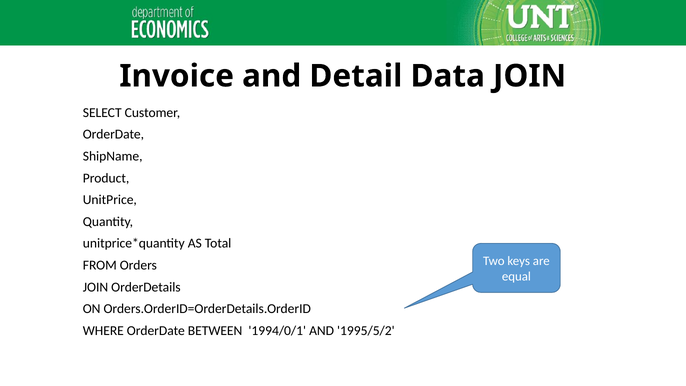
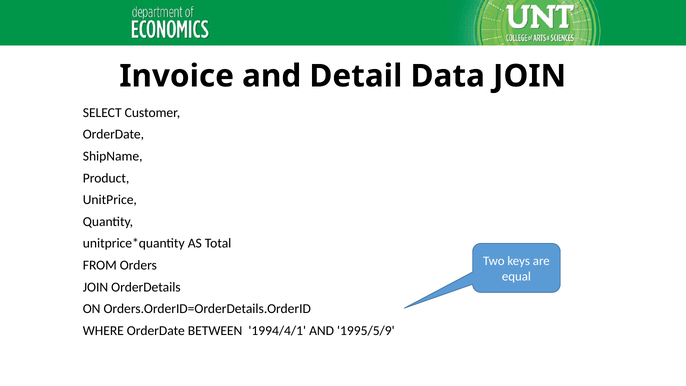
1994/0/1: 1994/0/1 -> 1994/4/1 (277, 331)
1995/5/2: 1995/5/2 -> 1995/5/9 (366, 331)
